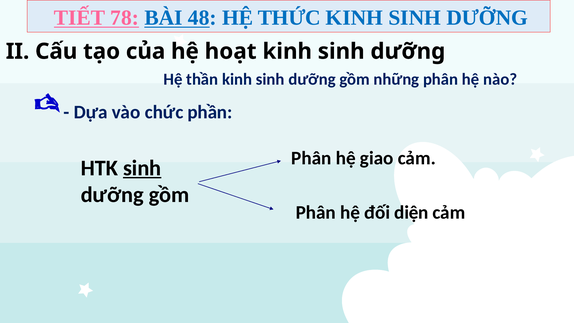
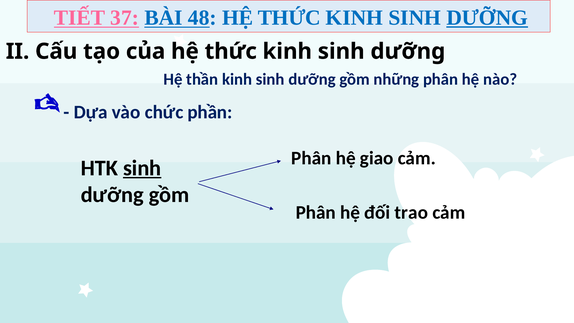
78: 78 -> 37 (125, 18)
DƯỠNG underline: none -> present (487, 18)
của hệ hoạt: hoạt -> thức (231, 51)
diện: diện -> trao (411, 212)
